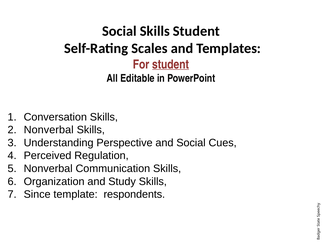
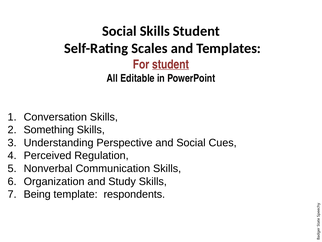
Nonverbal: Nonverbal -> Something (49, 130)
Since: Since -> Being (37, 194)
